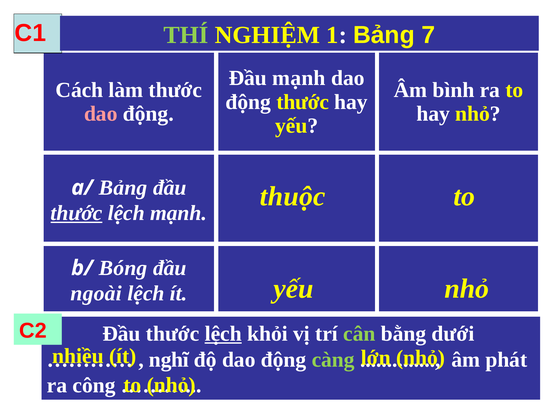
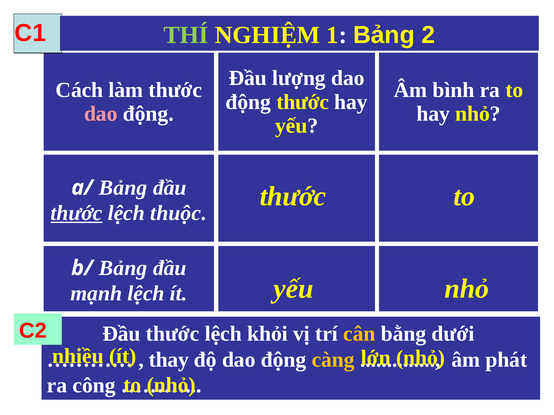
7: 7 -> 2 (428, 35)
Đầu mạnh: mạnh -> lượng (299, 78)
thuộc: thuộc -> thước (293, 197)
lệch mạnh: mạnh -> thuộc (178, 213)
b/ Bóng: Bóng -> Bảng (123, 268)
ngoài: ngoài -> mạnh (96, 294)
lệch underline: present -> none (223, 334)
cân colour: light green -> yellow (359, 334)
nghĩ: nghĩ -> thay (169, 360)
càng colour: light green -> yellow (333, 360)
